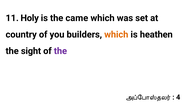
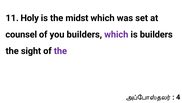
came: came -> midst (77, 18)
country: country -> counsel (21, 34)
which colour: orange -> purple (116, 34)
is heathen: heathen -> builders (156, 34)
